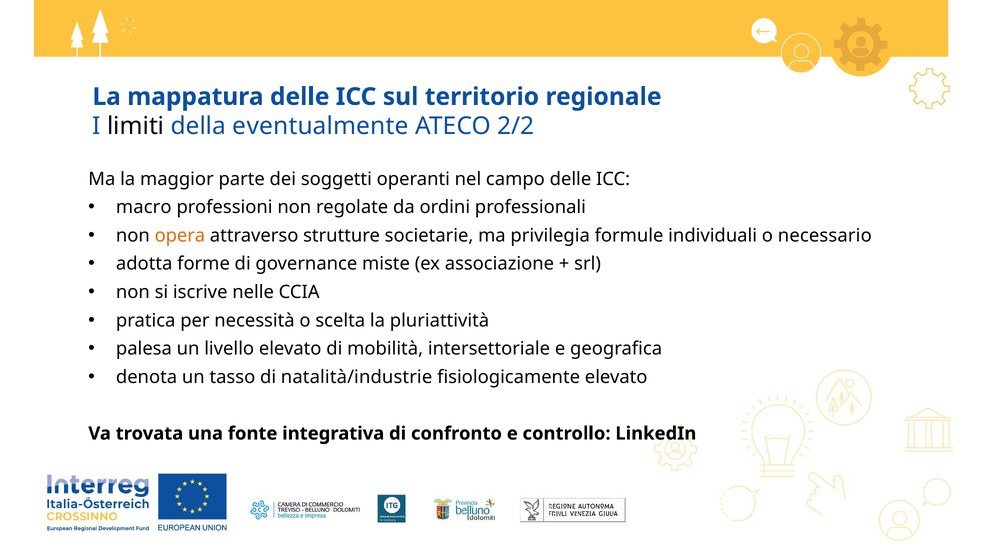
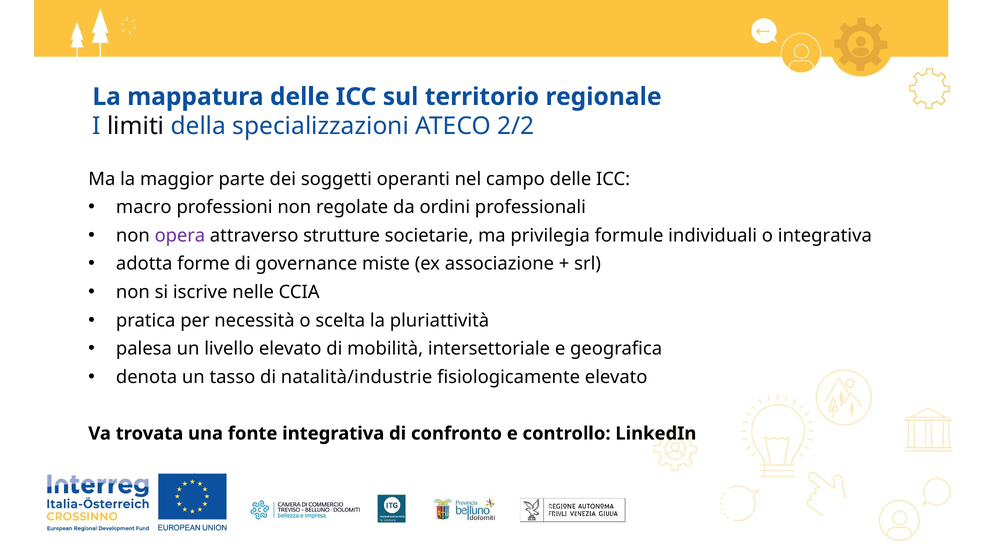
eventualmente: eventualmente -> specializzazioni (321, 126)
opera colour: orange -> purple (180, 236)
o necessario: necessario -> integrativa (825, 236)
